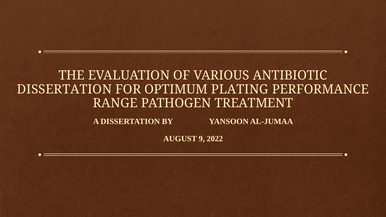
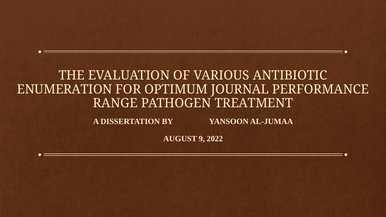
DISSERTATION: DISSERTATION -> ENUMERATION (65, 89)
PLATING: PLATING -> JOURNAL (240, 89)
